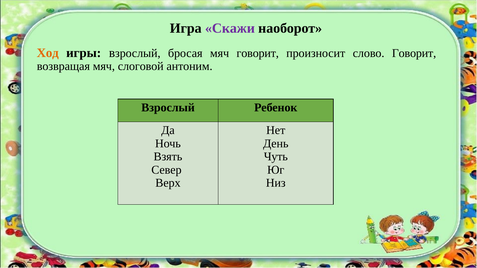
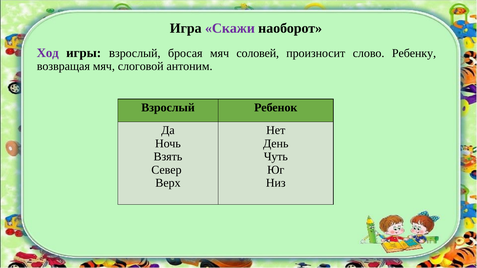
Ход colour: orange -> purple (48, 53)
мяч говорит: говорит -> соловей (258, 53)
слово Говорит: Говорит -> Ребенку (414, 53)
